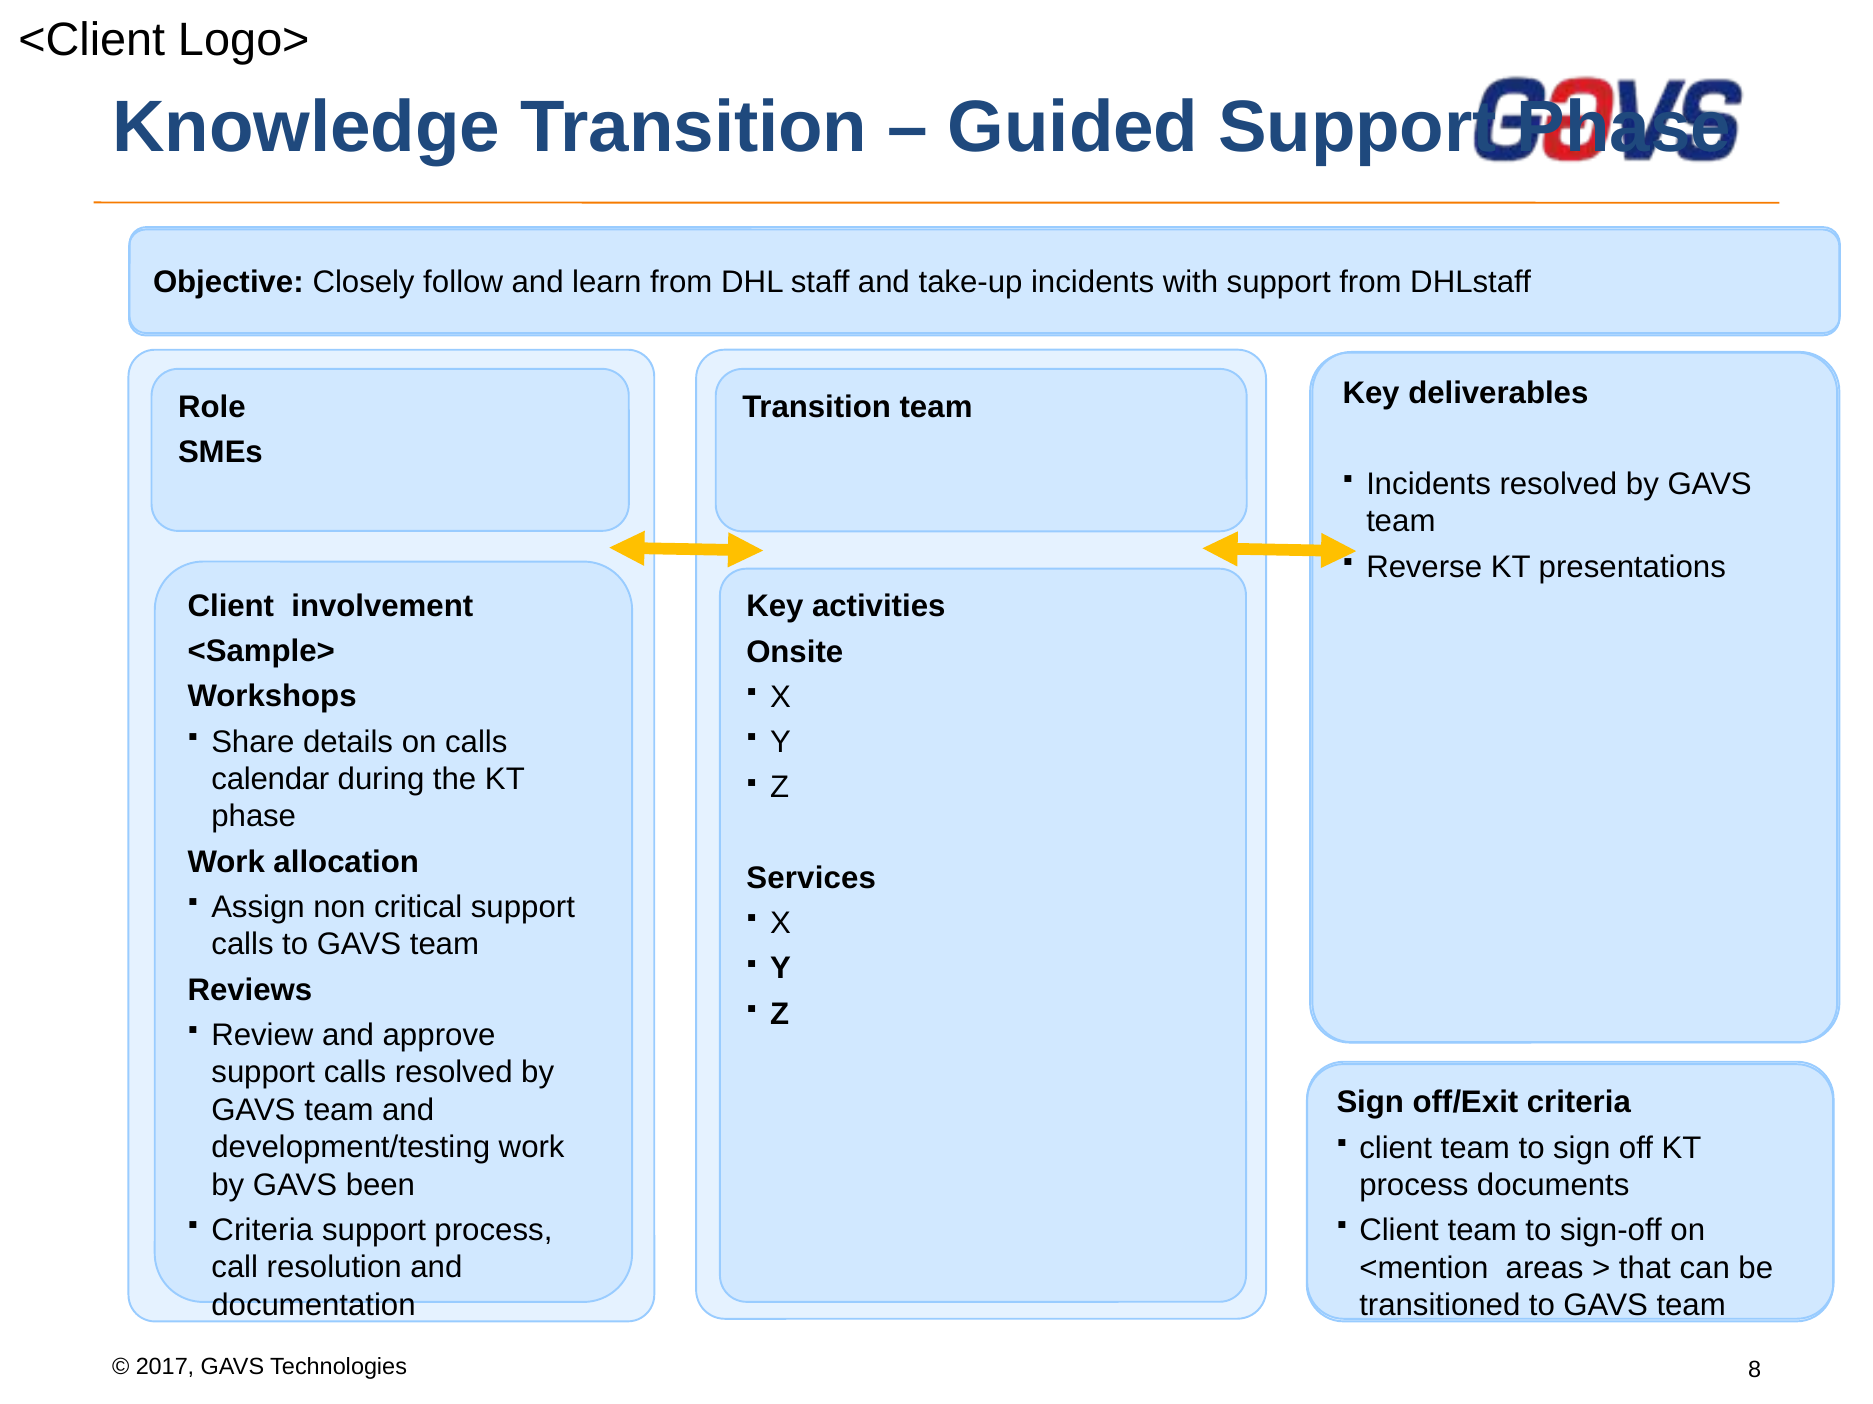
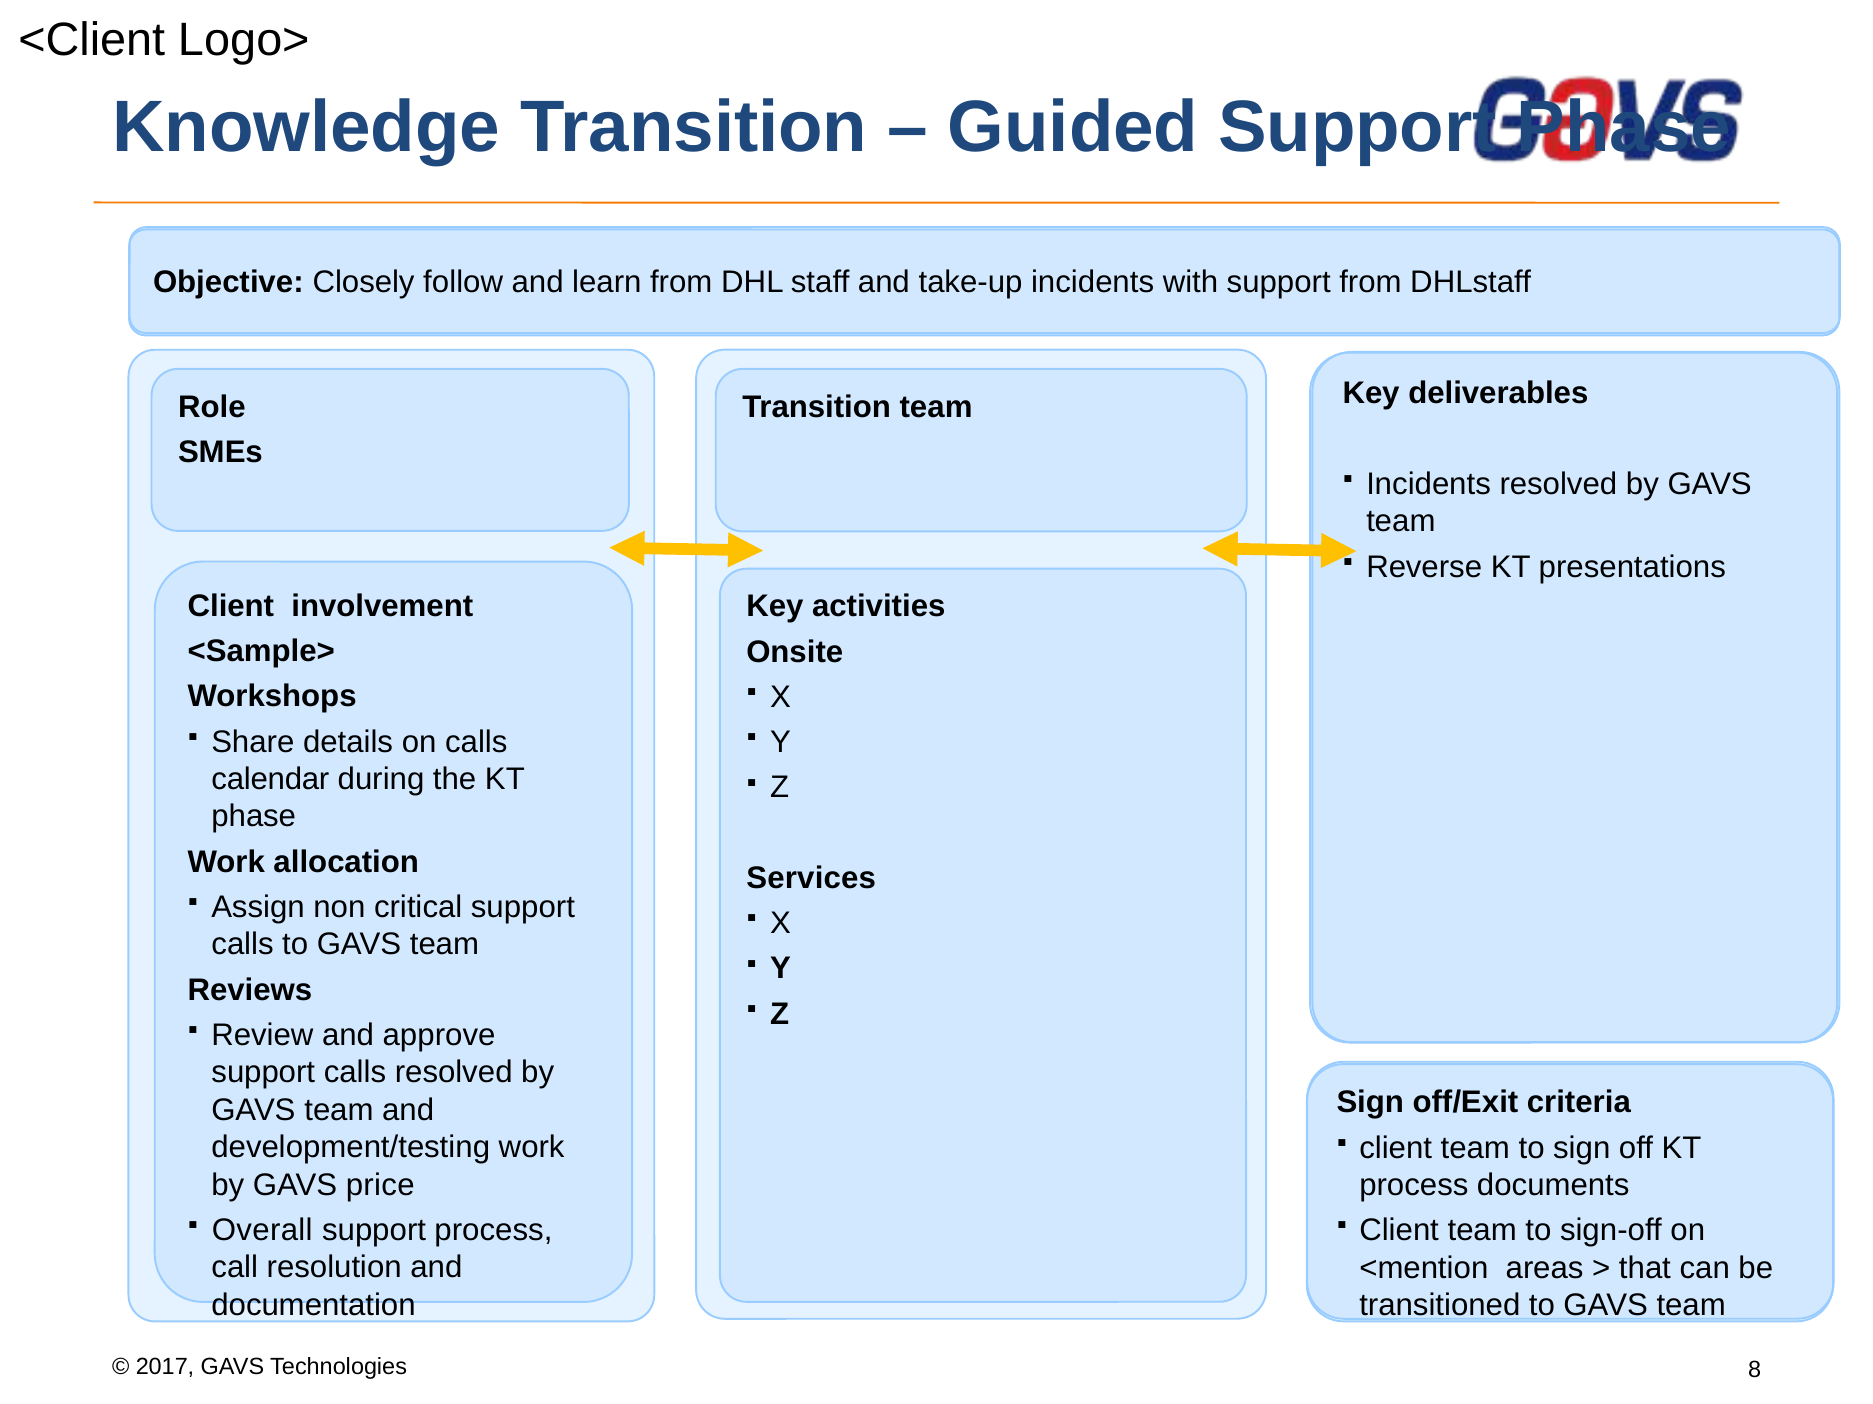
been: been -> price (380, 1185)
Criteria: Criteria -> Overall (262, 1231)
